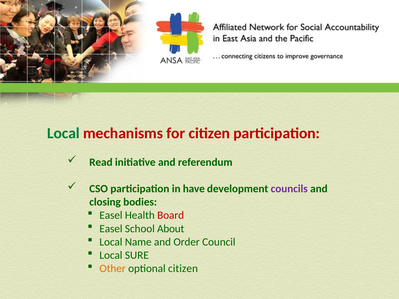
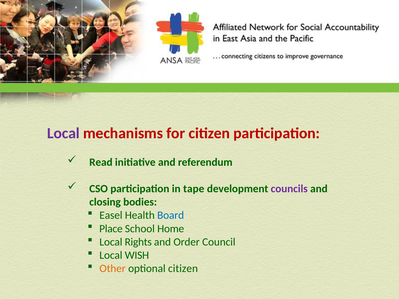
Local colour: green -> purple (63, 133)
have: have -> tape (194, 189)
Board colour: red -> blue (171, 216)
Easel: Easel -> Place (111, 229)
About: About -> Home (171, 229)
Name: Name -> Rights (138, 242)
SURE: SURE -> WISH (137, 255)
